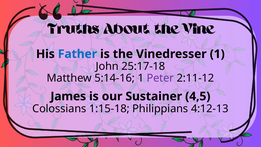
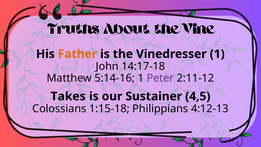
Father colour: blue -> orange (77, 54)
25:17-18: 25:17-18 -> 14:17-18 (143, 66)
James: James -> Takes (68, 96)
